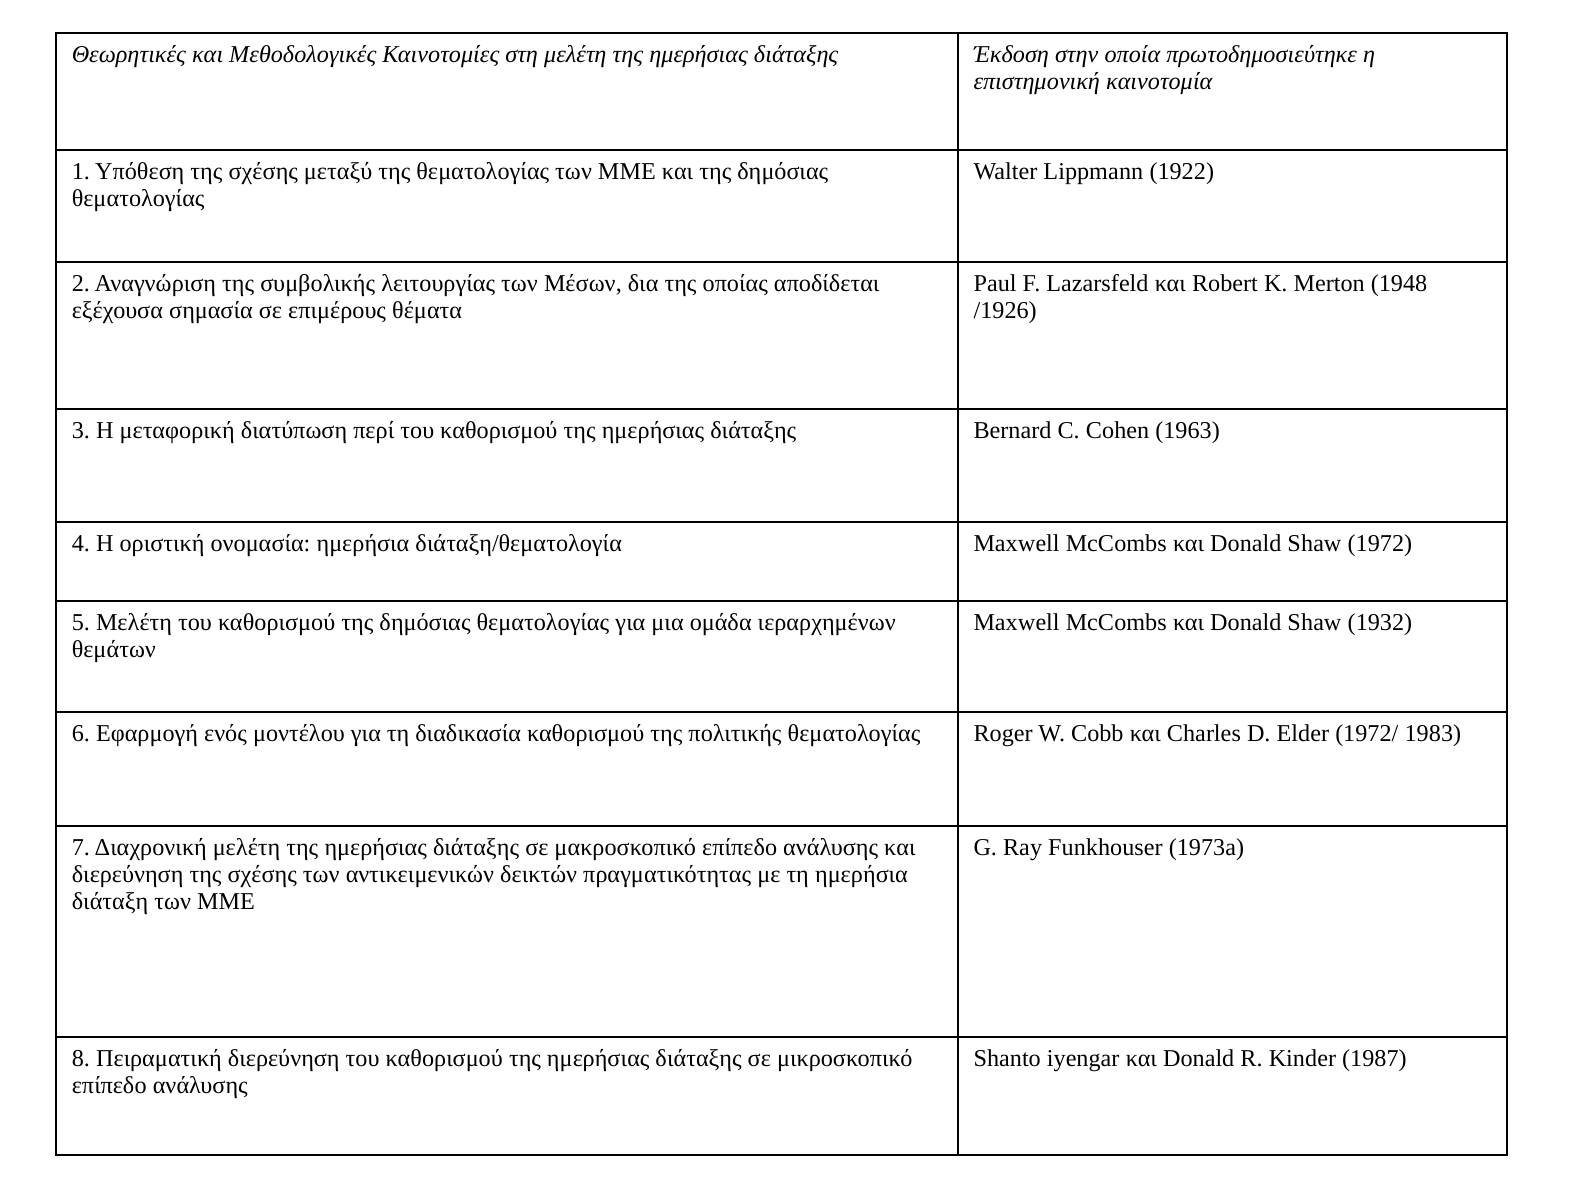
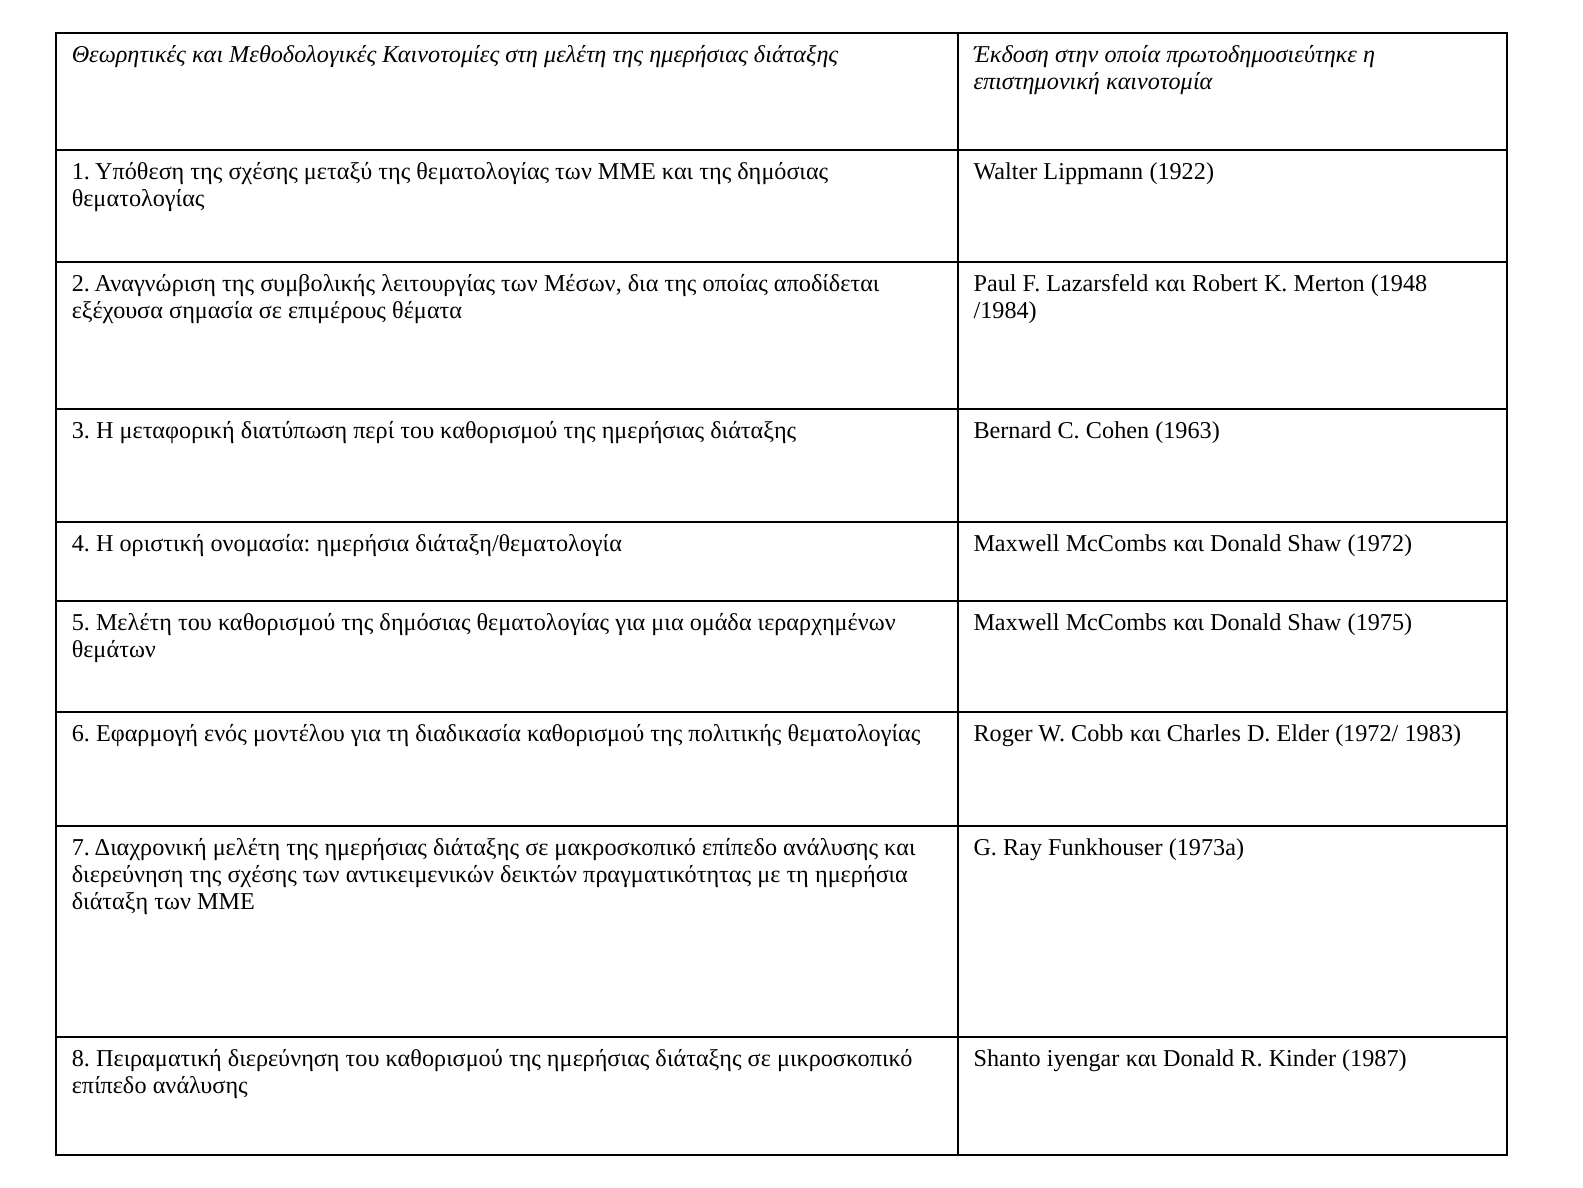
/1926: /1926 -> /1984 (1005, 311)
1932: 1932 -> 1975 (1380, 622)
